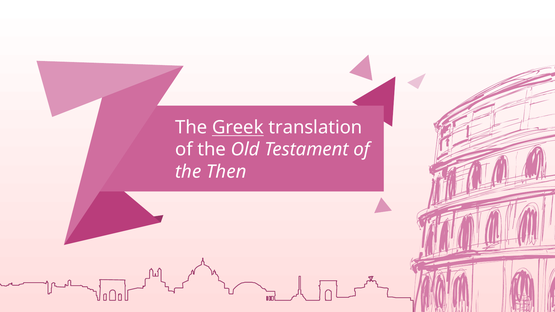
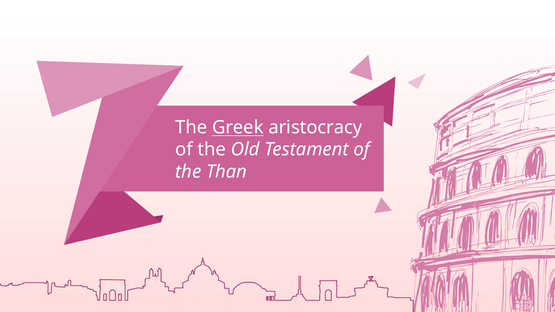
translation: translation -> aristocracy (315, 127)
Then: Then -> Than (226, 172)
